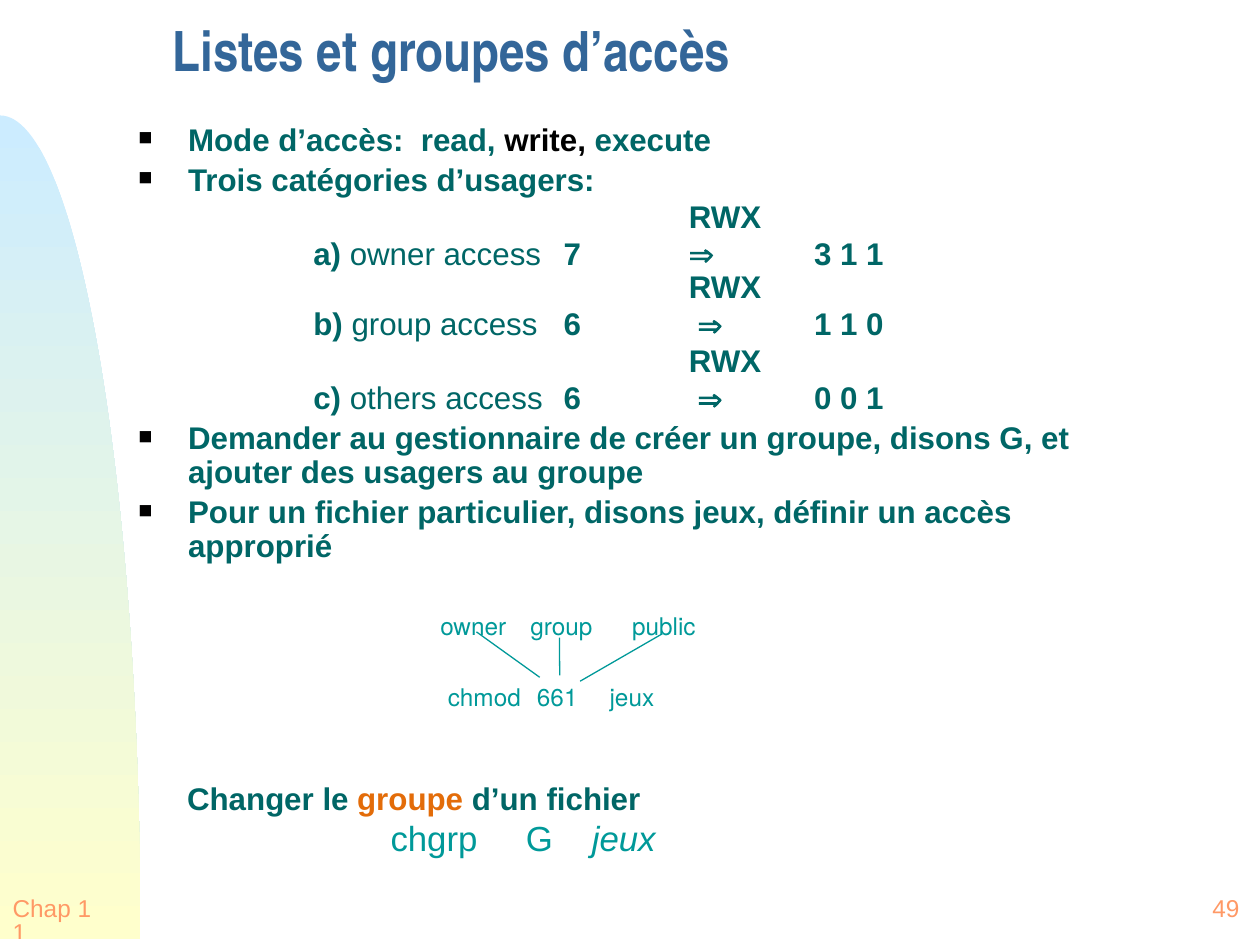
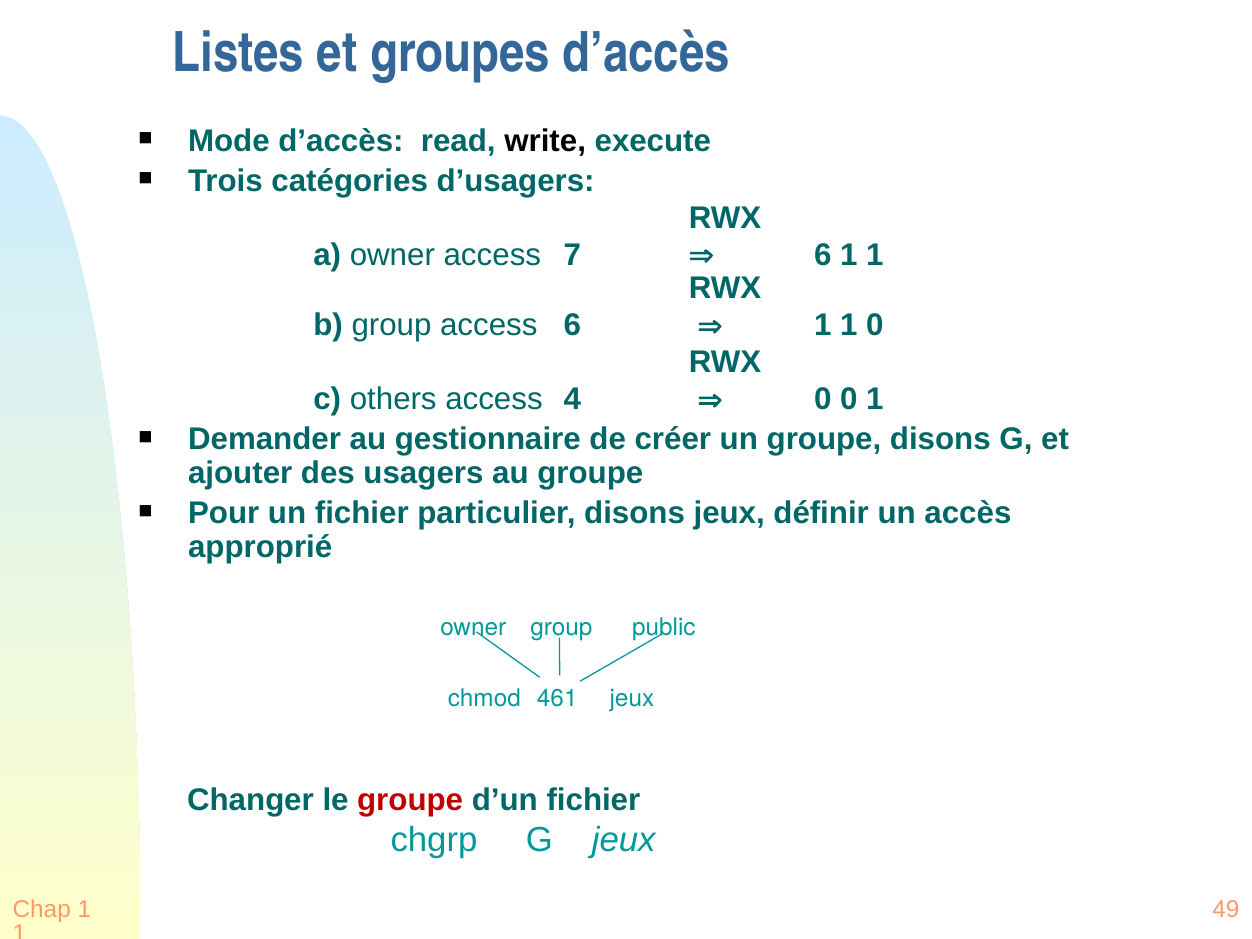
3: 3 -> 6 (823, 255)
others access 6: 6 -> 4 (572, 399)
661: 661 -> 461 (557, 698)
groupe colour: orange -> red (410, 800)
